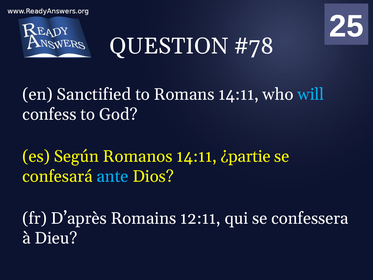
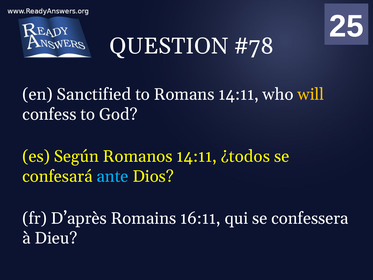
will colour: light blue -> yellow (311, 94)
¿partie: ¿partie -> ¿todos (245, 156)
12:11: 12:11 -> 16:11 (200, 218)
